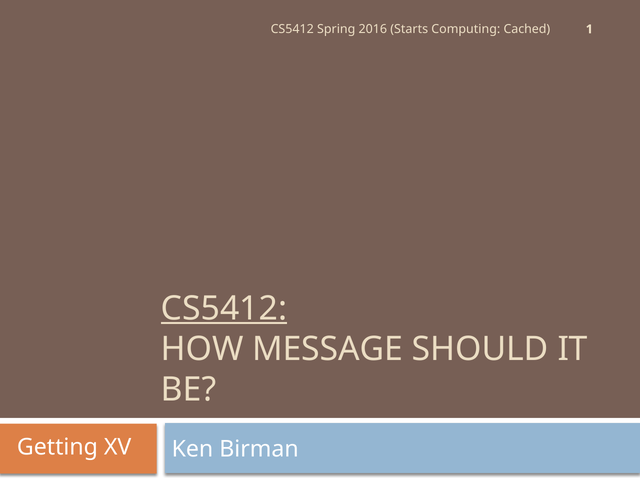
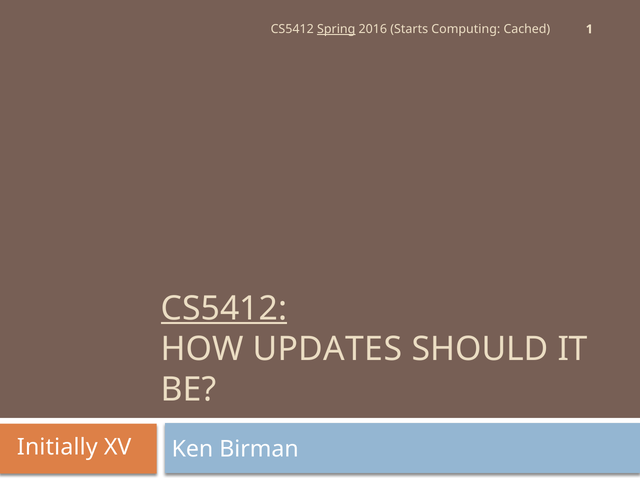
Spring underline: none -> present (336, 29)
MESSAGE: MESSAGE -> UPDATES (327, 349)
Getting: Getting -> Initially (57, 447)
